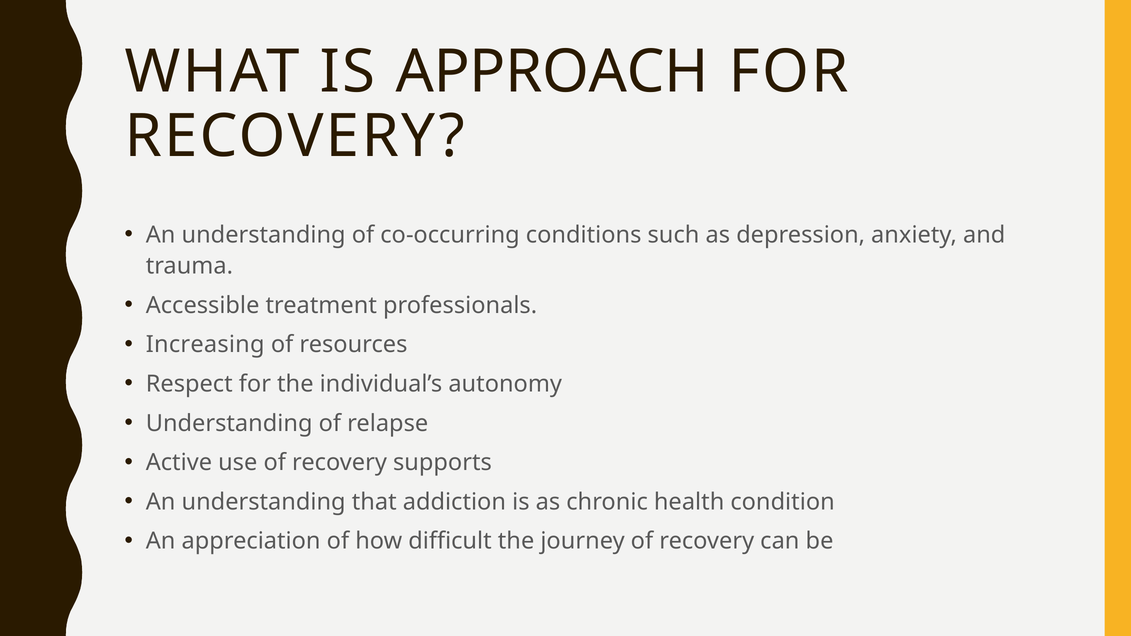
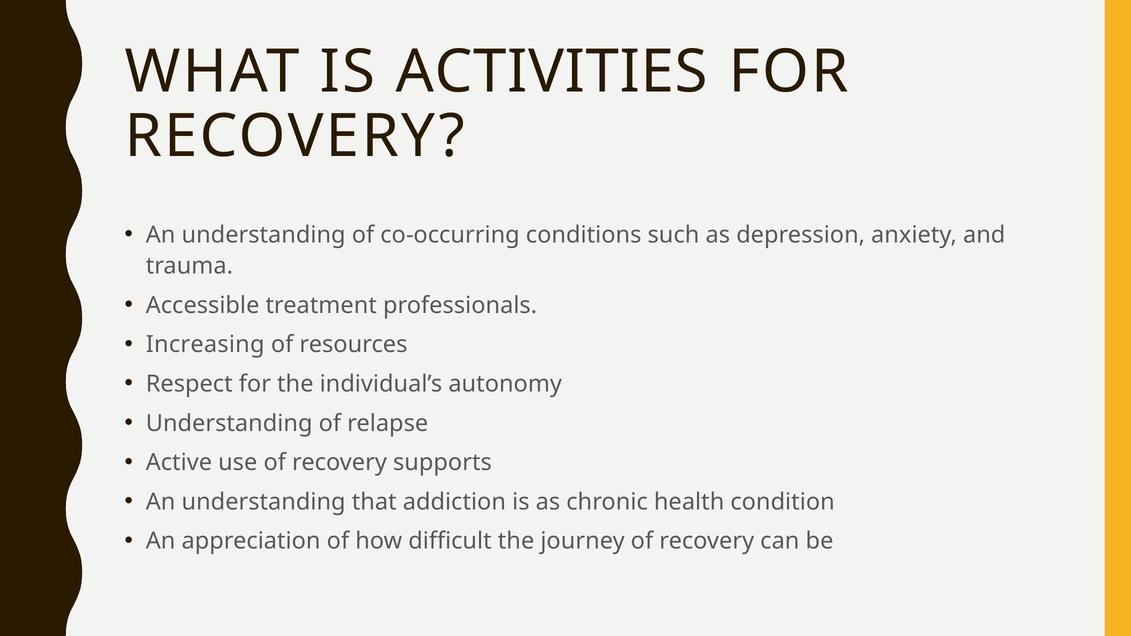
APPROACH: APPROACH -> ACTIVITIES (552, 72)
